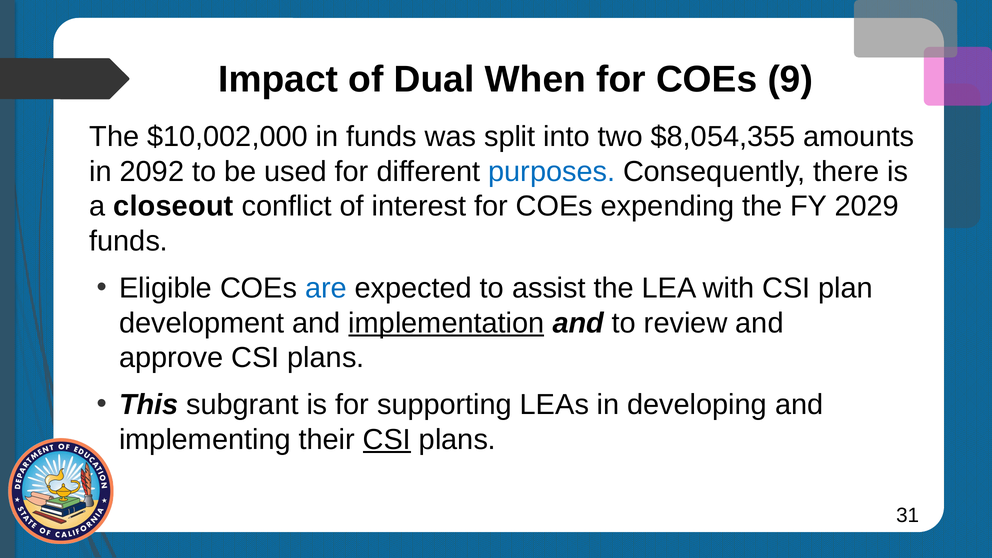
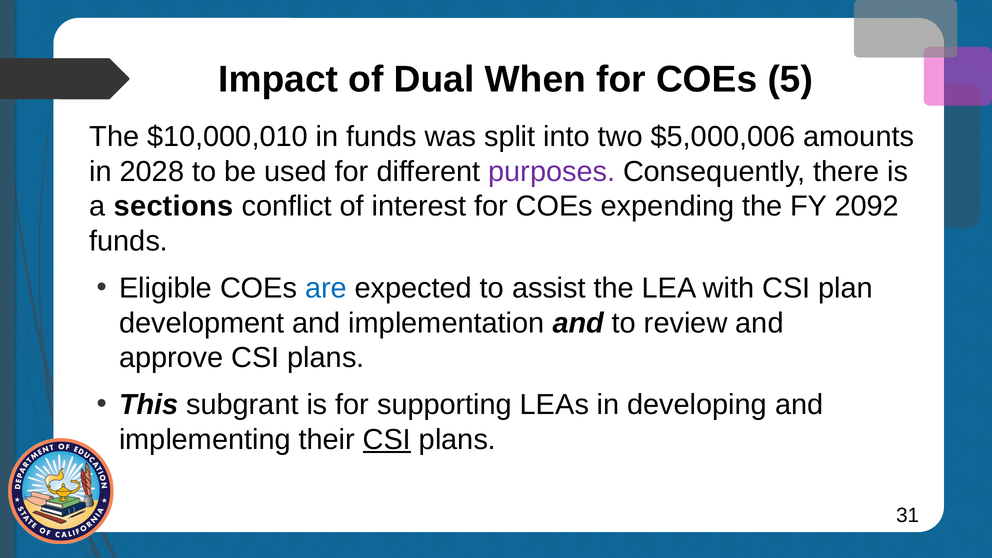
9: 9 -> 5 (790, 79)
$10,002,000: $10,002,000 -> $10,000,010 (227, 137)
$8,054,355: $8,054,355 -> $5,000,006 (723, 137)
2092: 2092 -> 2028 (152, 172)
purposes colour: blue -> purple (552, 172)
closeout: closeout -> sections (173, 206)
2029: 2029 -> 2092 (867, 206)
implementation underline: present -> none (446, 323)
